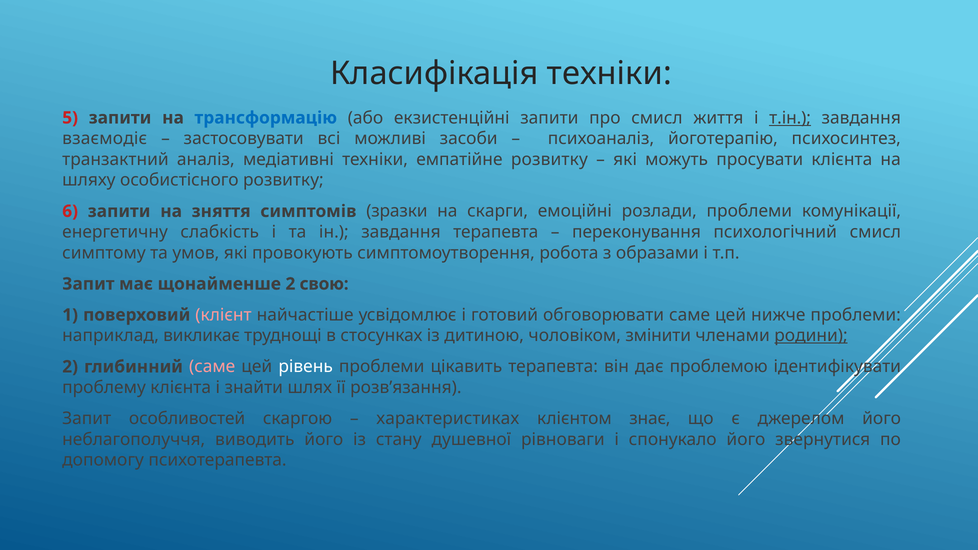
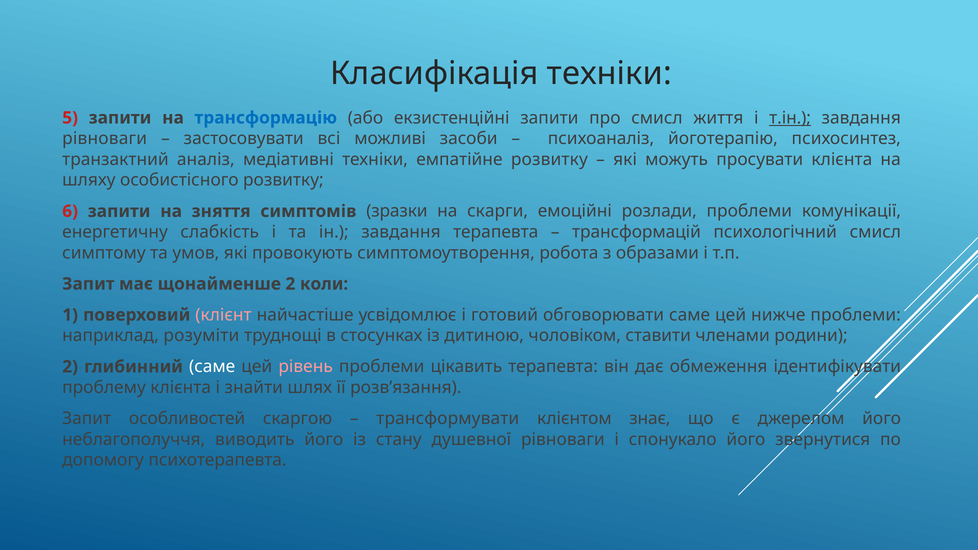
взаємодіє: взаємодіє -> рівноваги (105, 139)
переконування: переконування -> трансформацій (636, 232)
свою: свою -> коли (324, 284)
викликає: викликає -> розуміти (201, 336)
змінити: змінити -> ставити (658, 336)
родини underline: present -> none (811, 336)
саме colour: pink -> white (212, 367)
рівень colour: white -> pink (306, 367)
проблемою: проблемою -> обмеження (719, 367)
характеристиках: характеристиках -> трансформувати (448, 419)
